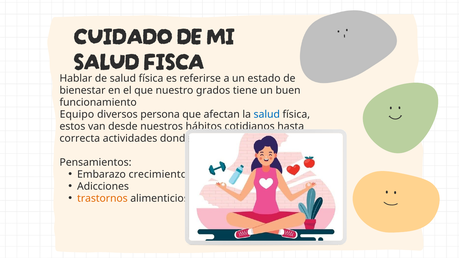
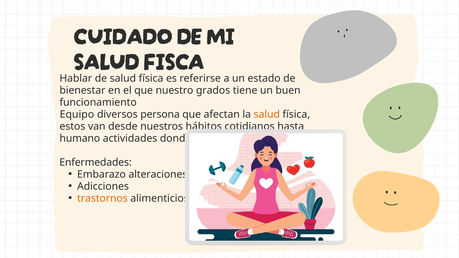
salud colour: blue -> orange (267, 114)
correcta: correcta -> humano (80, 138)
Pensamientos: Pensamientos -> Enfermedades (96, 162)
crecimiento: crecimiento -> alteraciones (158, 174)
